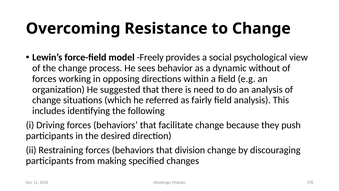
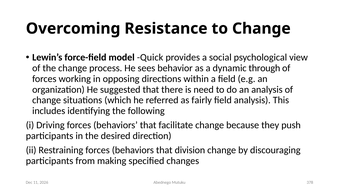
Freely: Freely -> Quick (150, 57)
without: without -> through (264, 68)
